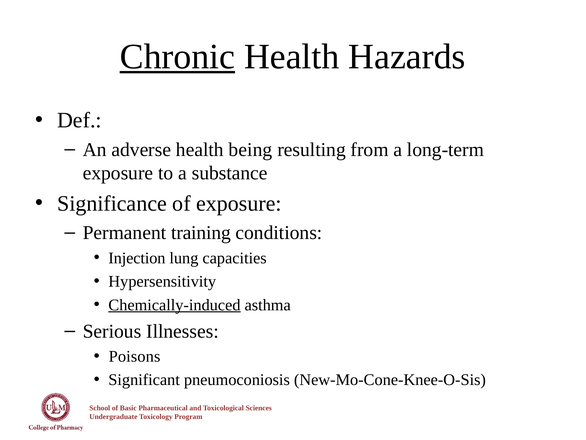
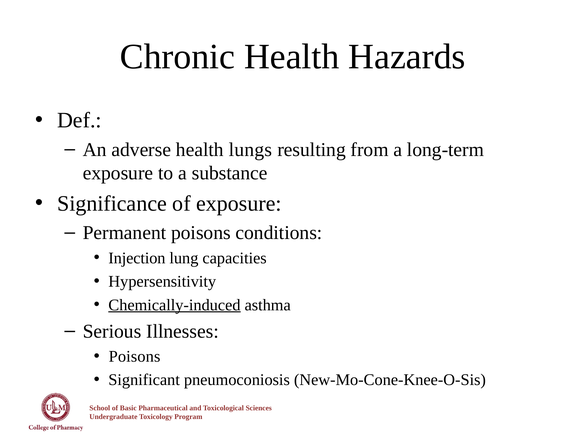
Chronic underline: present -> none (177, 57)
being: being -> lungs (250, 150)
Permanent training: training -> poisons (201, 233)
